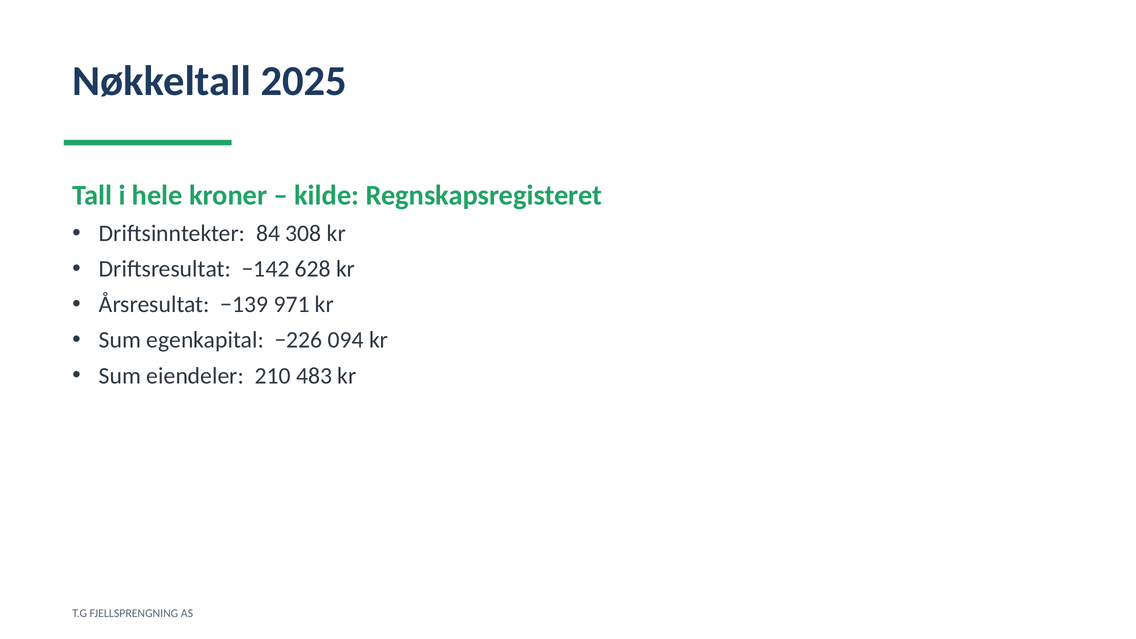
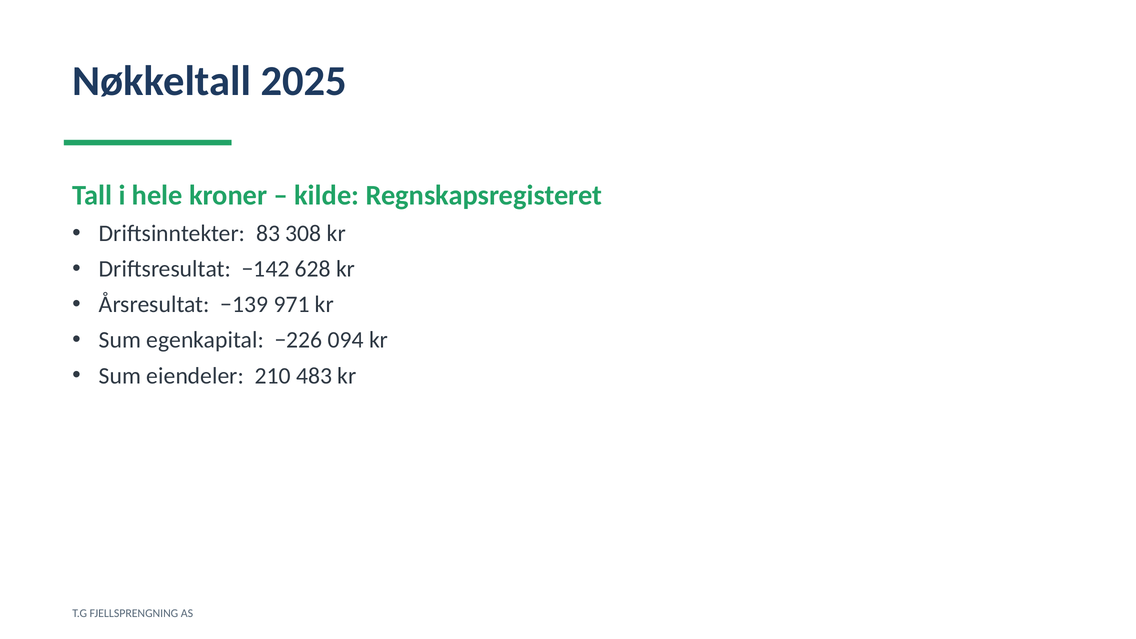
84: 84 -> 83 (268, 234)
